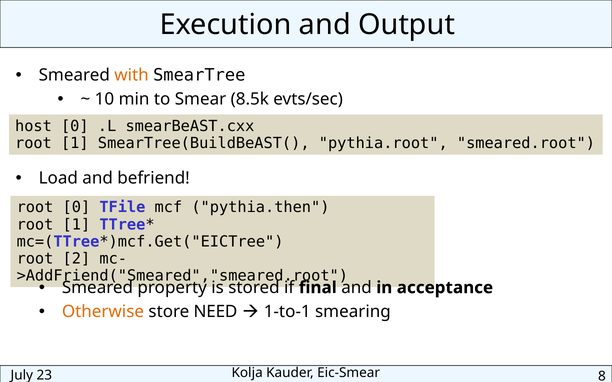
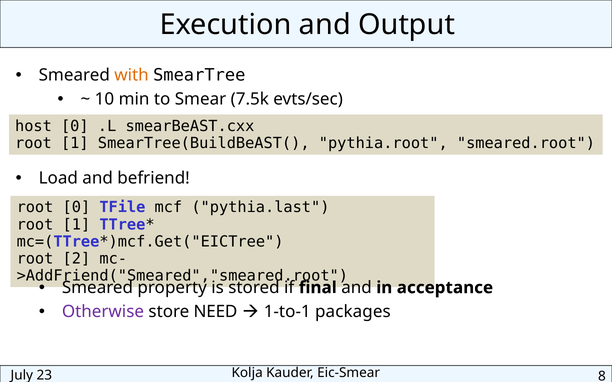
8.5k: 8.5k -> 7.5k (250, 99)
pythia.then: pythia.then -> pythia.last (260, 208)
Otherwise colour: orange -> purple (103, 312)
smearing: smearing -> packages (353, 312)
